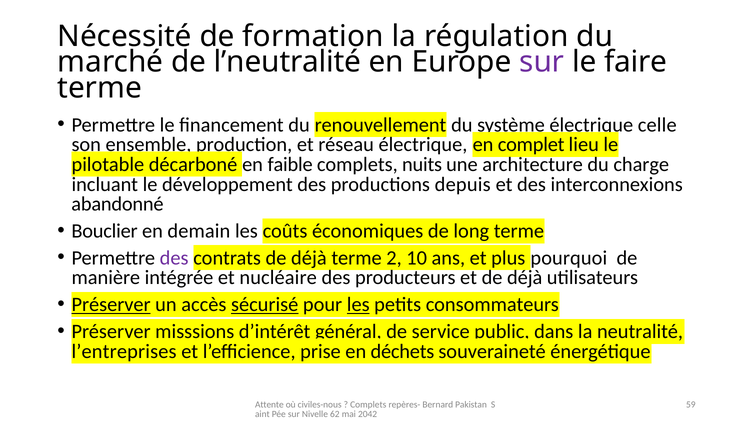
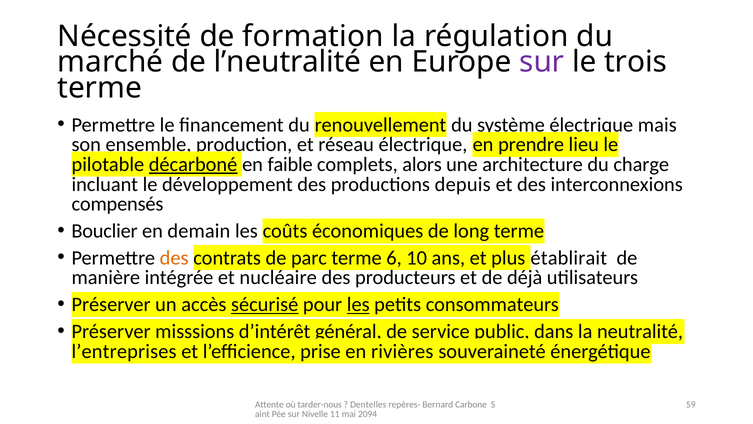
faire: faire -> trois (636, 62)
celle: celle -> mais (657, 125)
complet: complet -> prendre (531, 145)
décarboné underline: none -> present (193, 164)
nuits: nuits -> alors (422, 164)
abandonné: abandonné -> compensés (117, 204)
des colour: purple -> orange (174, 258)
contrats de déjà: déjà -> parc (309, 258)
2: 2 -> 6 (394, 258)
pourquoi: pourquoi -> établirait (569, 258)
Préserver underline: present -> none (111, 304)
déchets: déchets -> rivières (402, 351)
civiles-nous: civiles-nous -> tarder-nous (320, 404)
Complets: Complets -> Dentelles (368, 404)
Pakistan: Pakistan -> Carbone (471, 404)
62: 62 -> 11 (335, 414)
2042: 2042 -> 2094 (368, 414)
